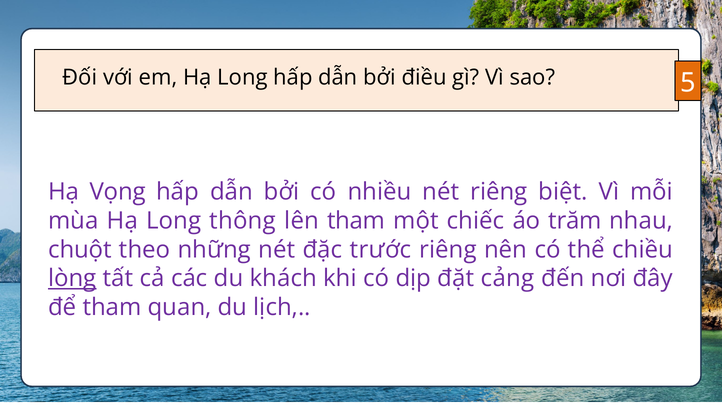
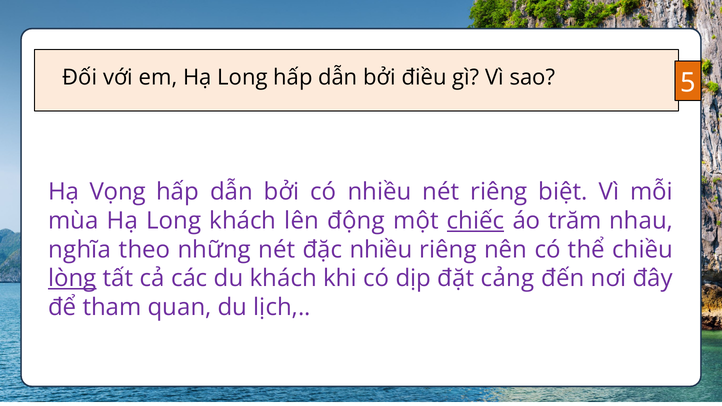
Long thông: thông -> khách (243, 221)
lên tham: tham -> động (356, 221)
chiếc underline: none -> present (476, 221)
chuột: chuột -> nghĩa (80, 250)
đặc trước: trước -> nhiều (381, 250)
